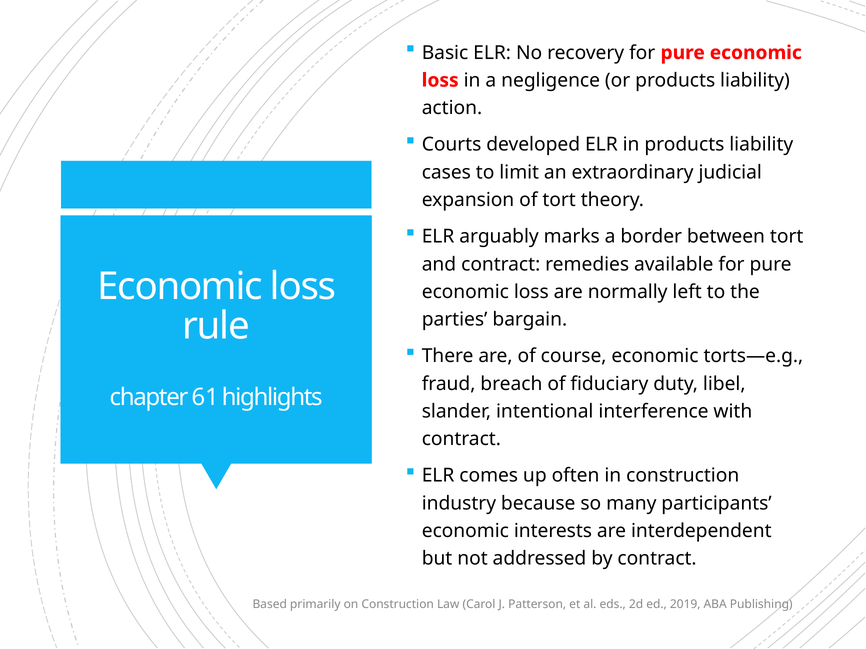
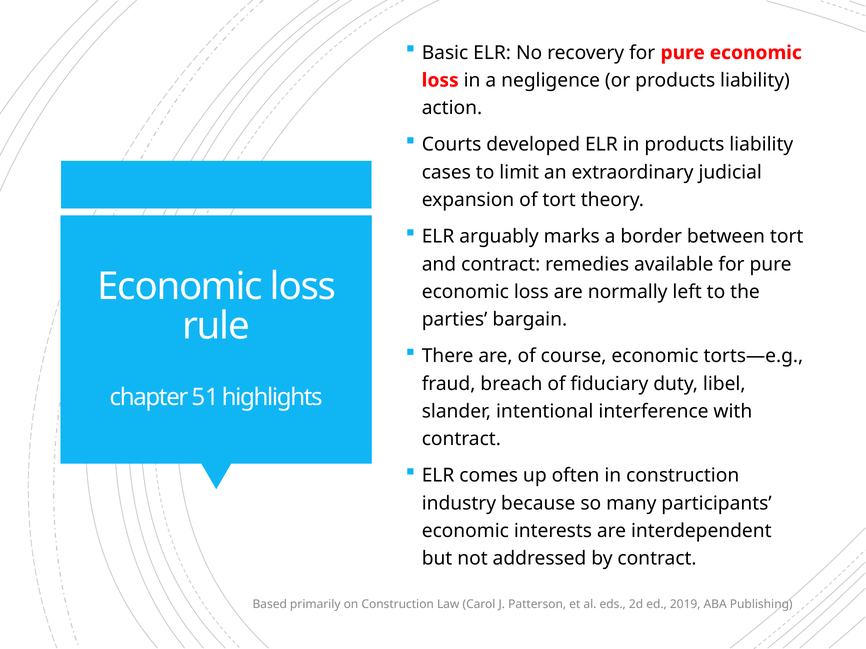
61: 61 -> 51 (205, 398)
